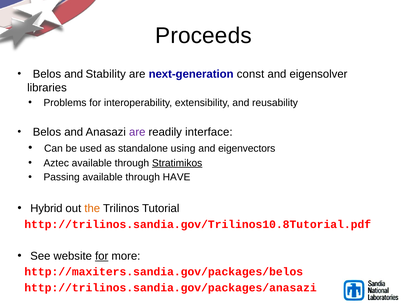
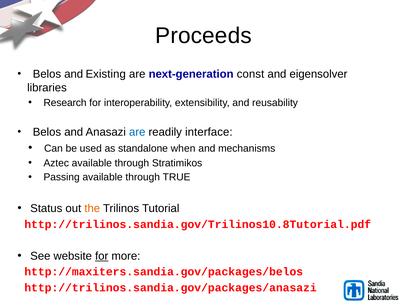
Stability: Stability -> Existing (106, 74)
Problems: Problems -> Research (65, 102)
are colour: purple -> blue (137, 132)
using: using -> when (183, 148)
eigenvectors: eigenvectors -> mechanisms (247, 148)
Stratimikos underline: present -> none (177, 163)
HAVE: HAVE -> TRUE (177, 177)
Hybrid: Hybrid -> Status (46, 208)
